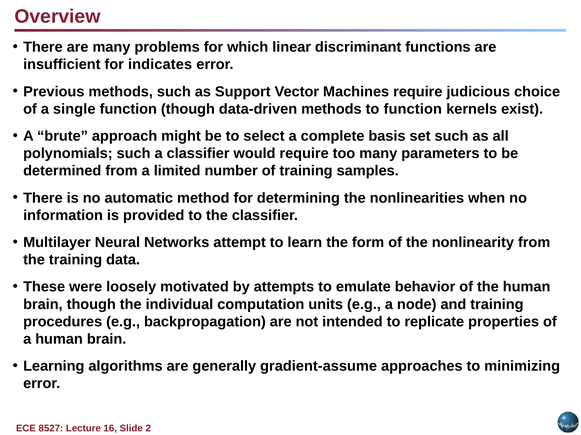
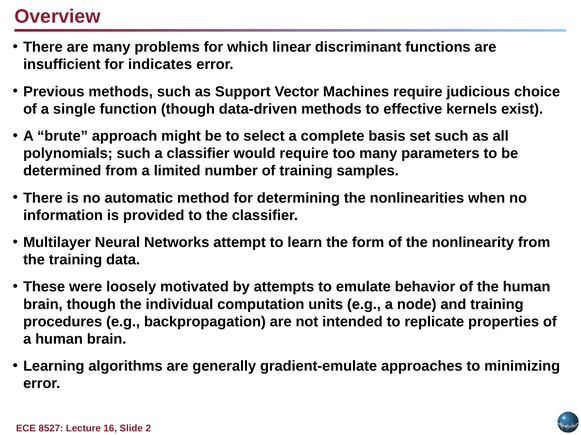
to function: function -> effective (413, 109)
gradient-assume: gradient-assume -> gradient-emulate (319, 367)
